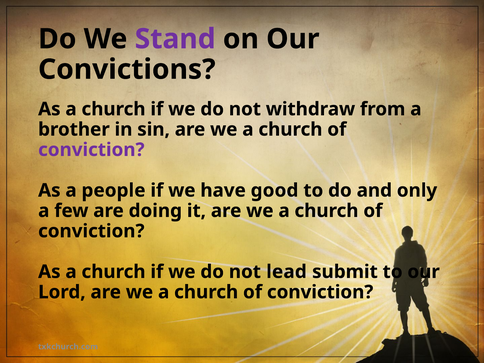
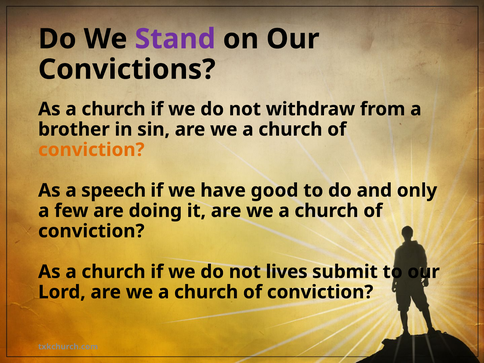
conviction colour: purple -> orange (91, 150)
people: people -> speech (114, 190)
lead: lead -> lives (287, 272)
